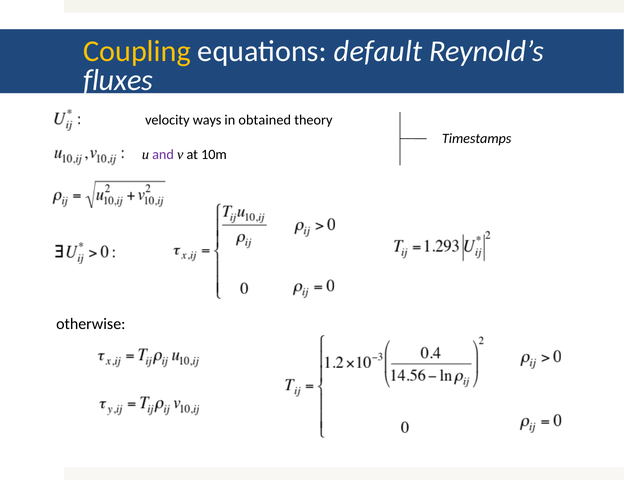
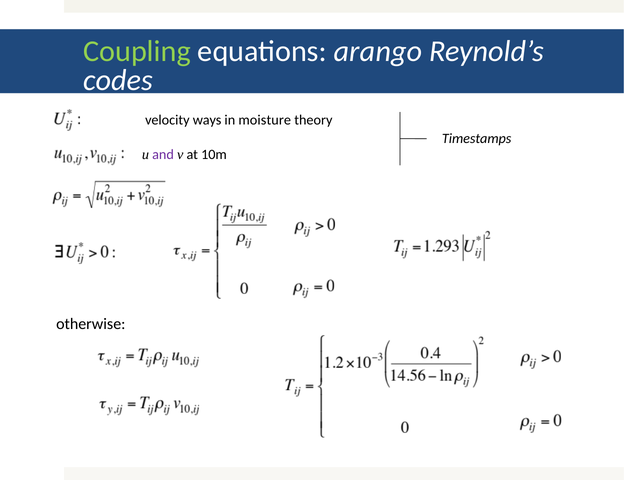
Coupling colour: yellow -> light green (137, 51)
default: default -> arango (378, 51)
fluxes: fluxes -> codes (118, 80)
obtained: obtained -> moisture (265, 120)
